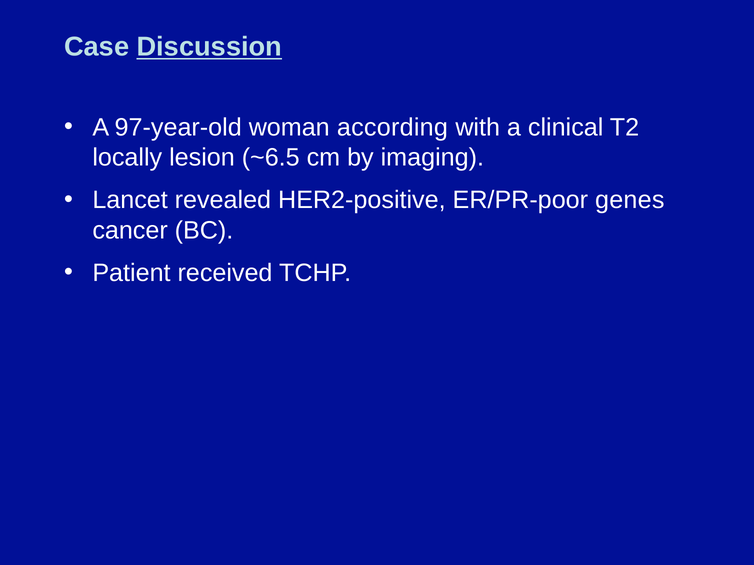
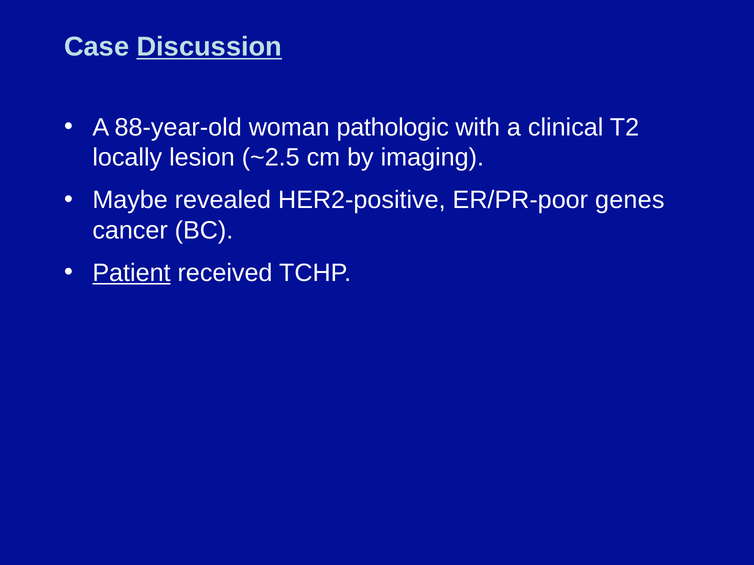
97-year-old: 97-year-old -> 88-year-old (178, 127)
according: according -> pathologic (393, 127)
~6.5: ~6.5 -> ~2.5 (271, 158)
Lancet: Lancet -> Maybe (130, 200)
Patient underline: none -> present (131, 273)
